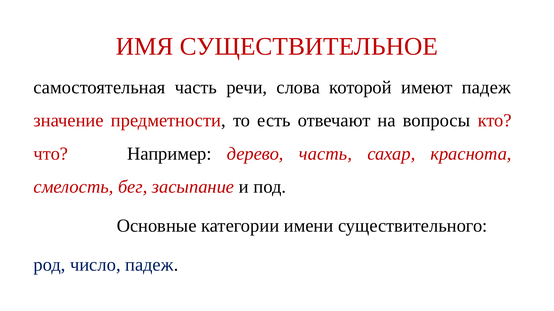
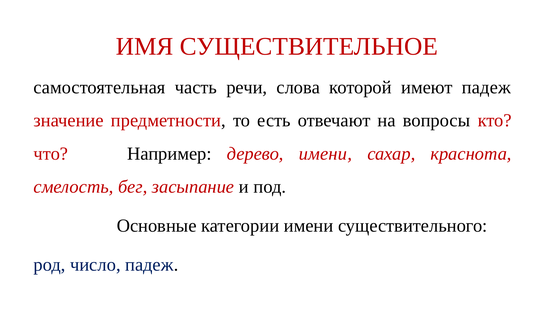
дерево часть: часть -> имени (325, 154)
